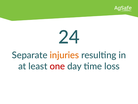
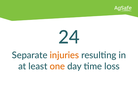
one colour: red -> orange (57, 66)
